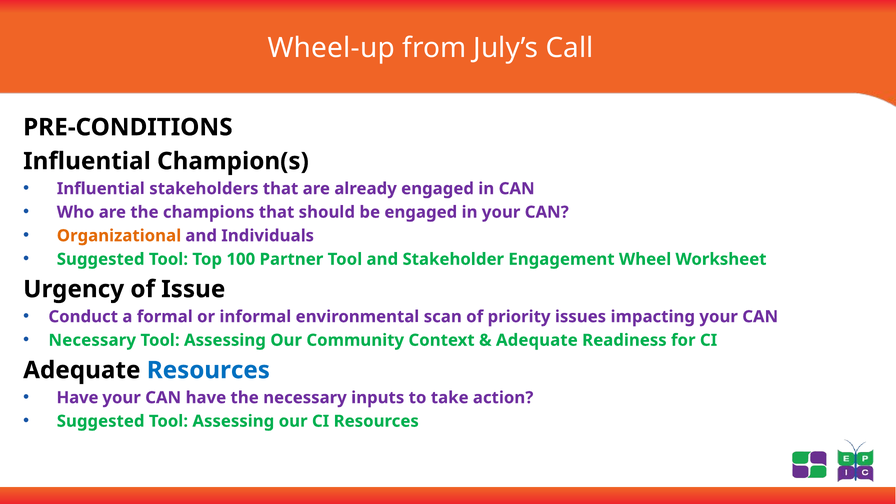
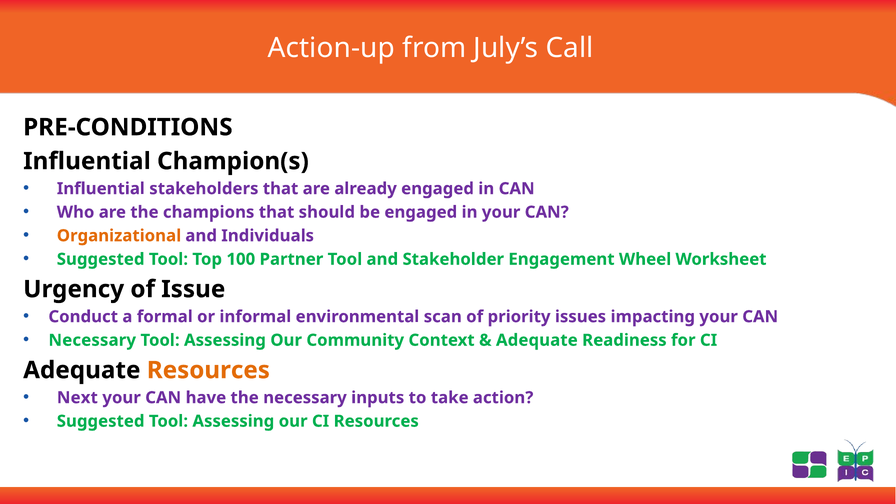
Wheel-up: Wheel-up -> Action-up (331, 48)
Resources colour: blue -> orange (208, 370)
Have: Have -> Next (77, 398)
